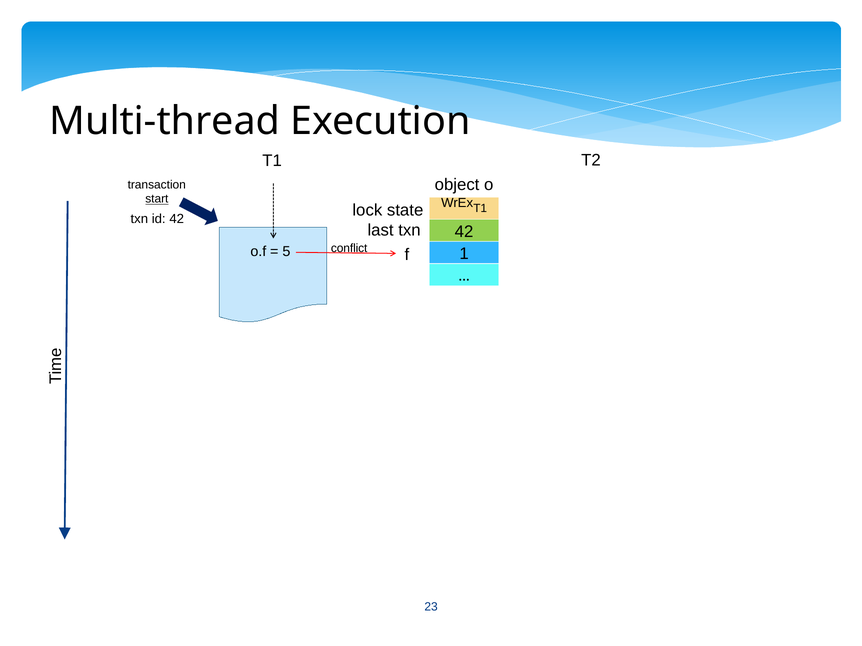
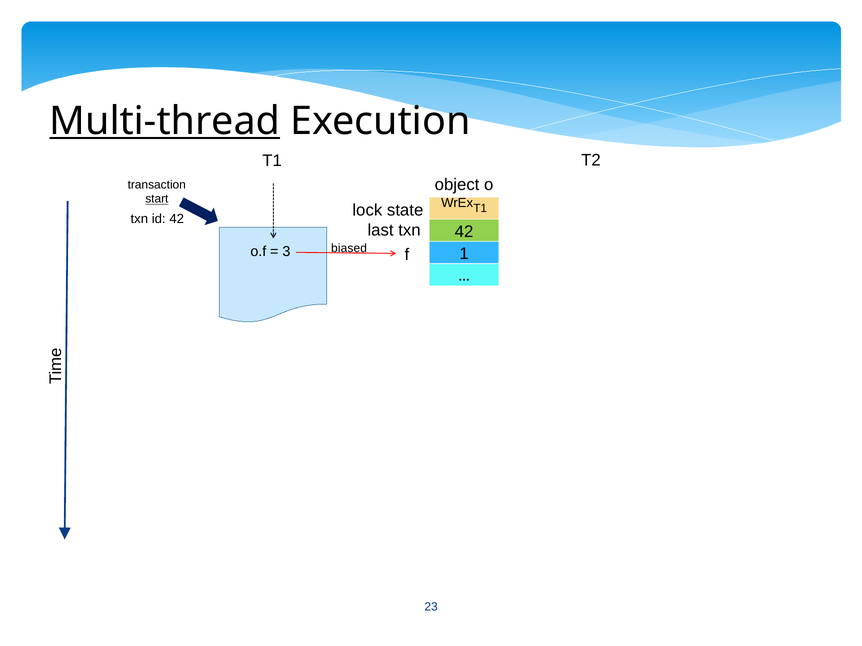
Multi-thread underline: none -> present (165, 121)
conflict: conflict -> biased (349, 249)
5: 5 -> 3 (286, 252)
